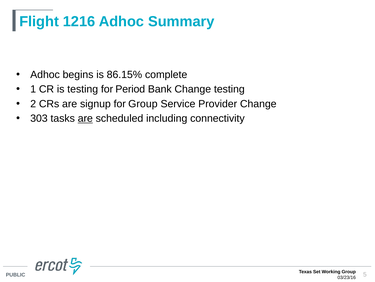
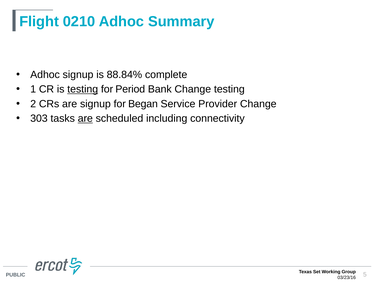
1216: 1216 -> 0210 (79, 22)
Adhoc begins: begins -> signup (78, 74)
86.15%: 86.15% -> 88.84% (124, 74)
testing underline: none -> present (83, 89)
for Group: Group -> Began (143, 104)
